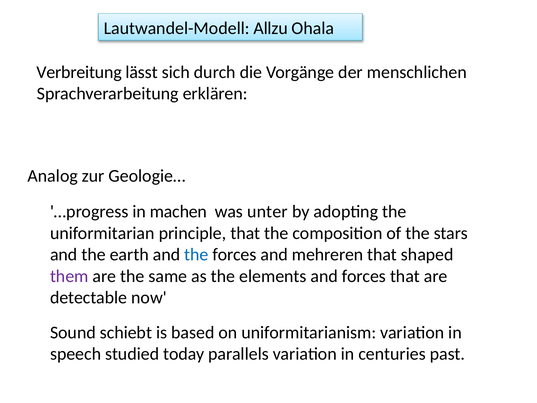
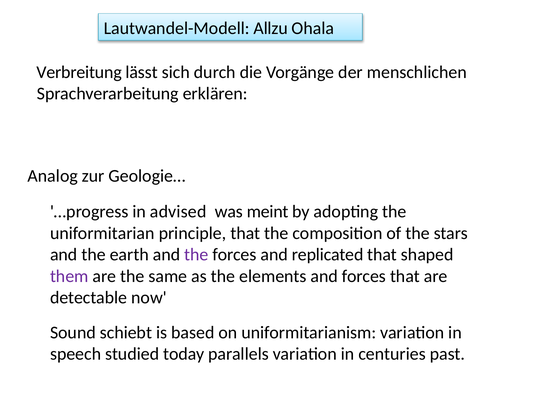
machen: machen -> advised (178, 212)
unter: unter -> meint (268, 212)
the colour: blue -> purple (196, 254)
mehreren: mehreren -> replicated (328, 254)
